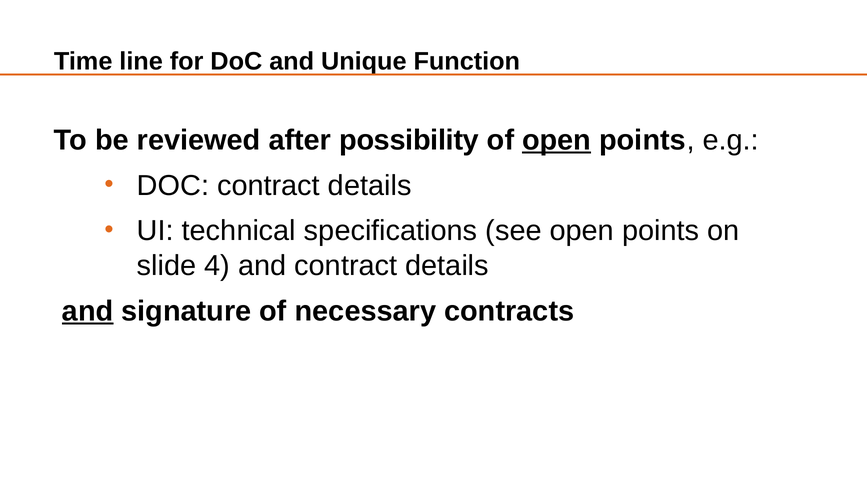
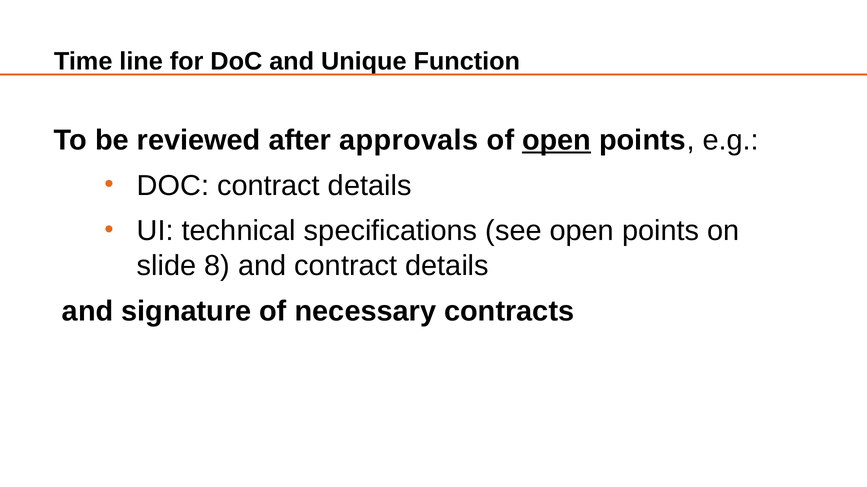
possibility: possibility -> approvals (409, 140)
4: 4 -> 8 (217, 266)
and underline: present -> none (88, 311)
